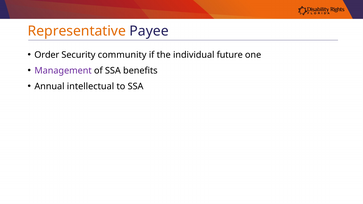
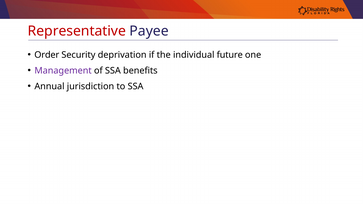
Representative colour: orange -> red (77, 31)
community: community -> deprivation (122, 55)
intellectual: intellectual -> jurisdiction (91, 86)
